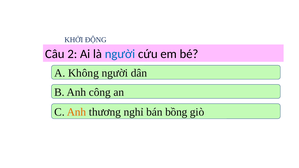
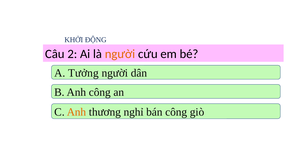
người colour: blue -> orange (120, 54)
Không: Không -> Tưởng (83, 73)
bán bồng: bồng -> công (176, 112)
